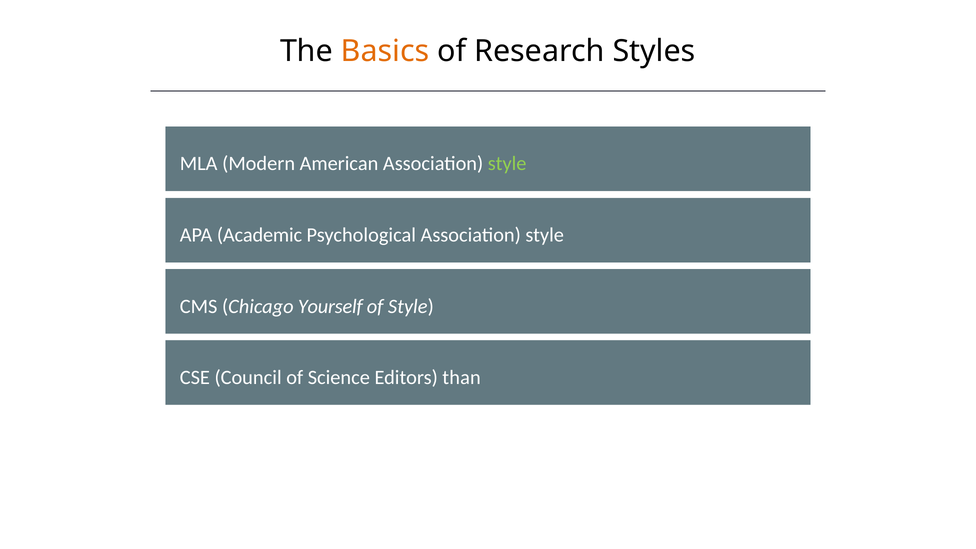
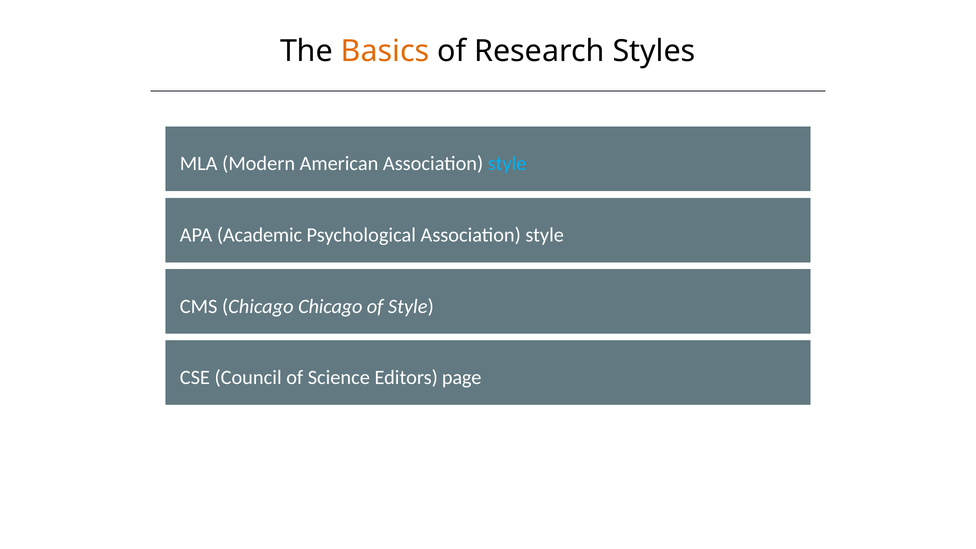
style colour: light green -> light blue (507, 164)
Chicago Yourself: Yourself -> Chicago (330, 306)
than: than -> page (462, 377)
